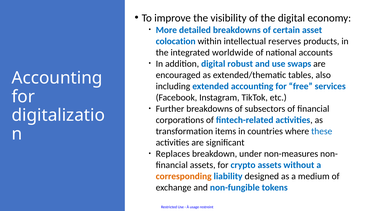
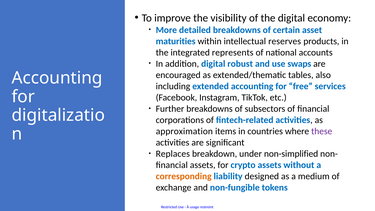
colocation: colocation -> maturities (176, 41)
worldwide: worldwide -> represents (233, 53)
transformation: transformation -> approximation (184, 131)
these colour: blue -> purple (322, 131)
non-measures: non-measures -> non-simplified (291, 154)
